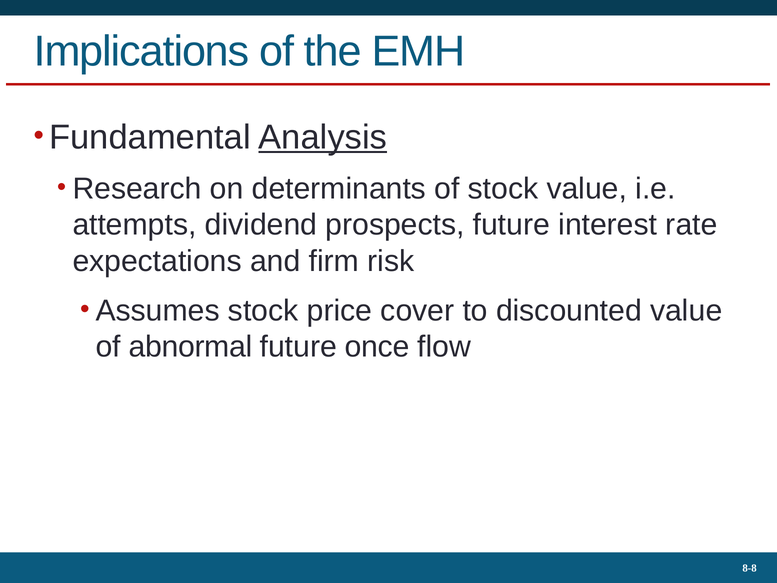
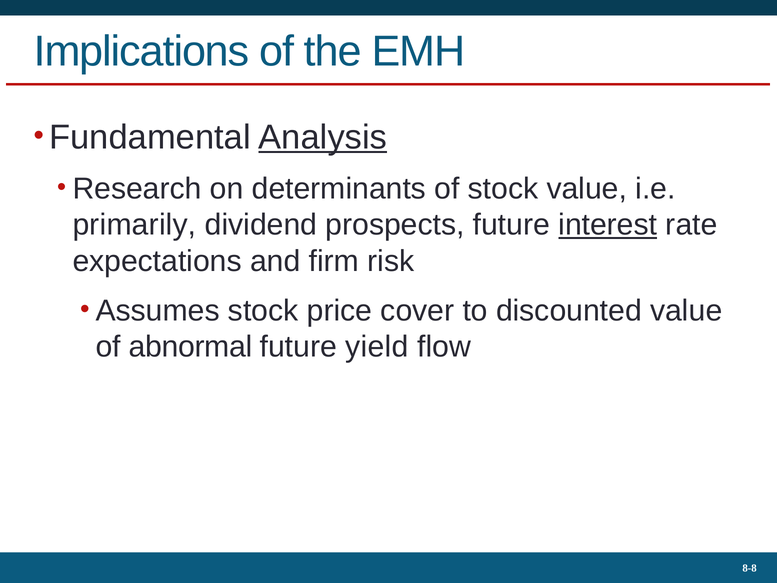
attempts: attempts -> primarily (134, 225)
interest underline: none -> present (608, 225)
once: once -> yield (377, 347)
